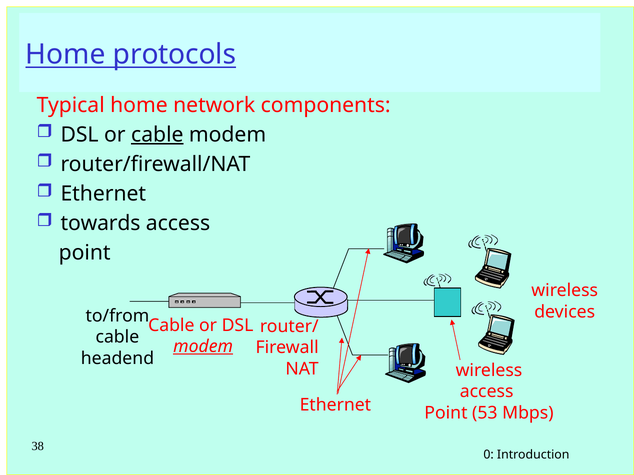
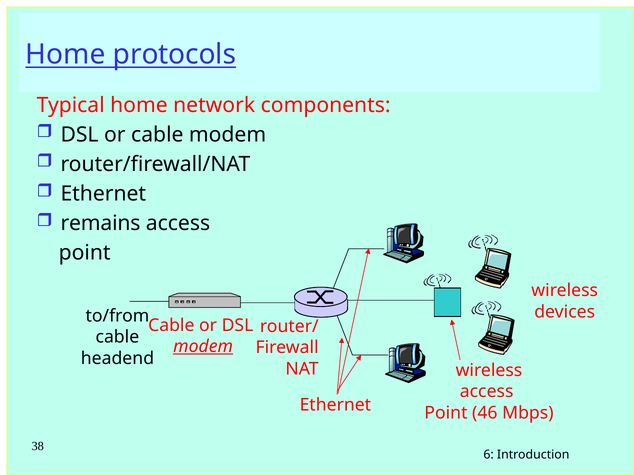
cable underline: present -> none (157, 135)
towards: towards -> remains (100, 223)
53: 53 -> 46 (485, 413)
0: 0 -> 6 (489, 455)
